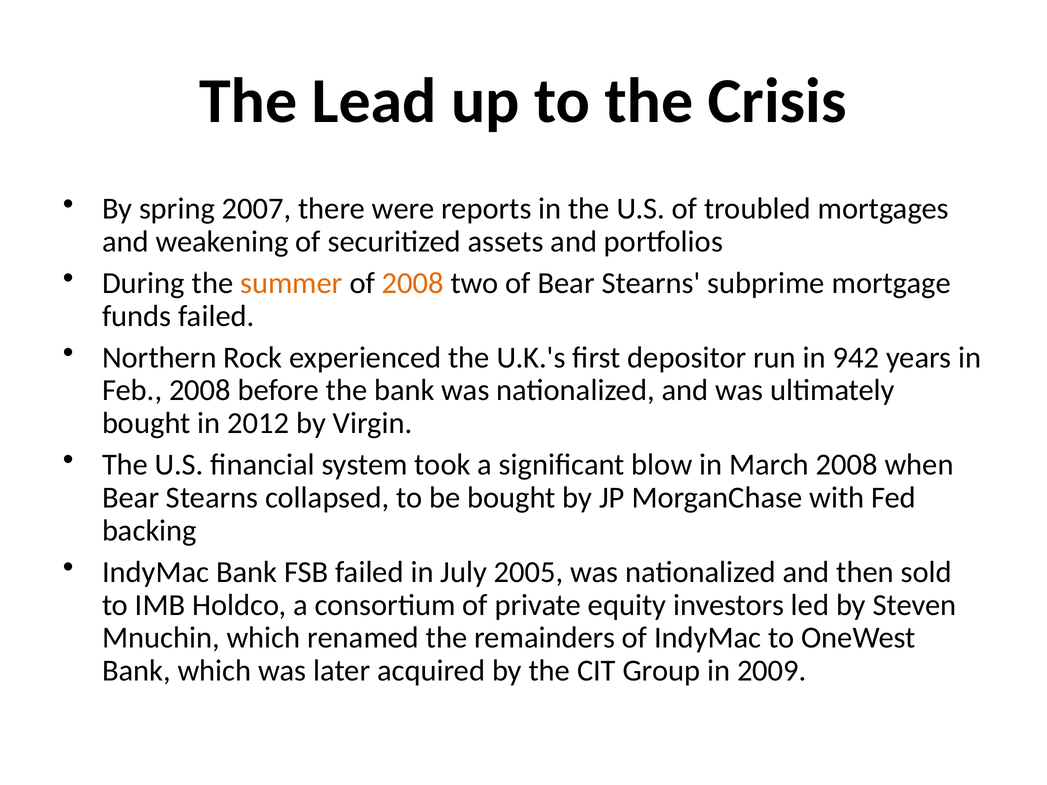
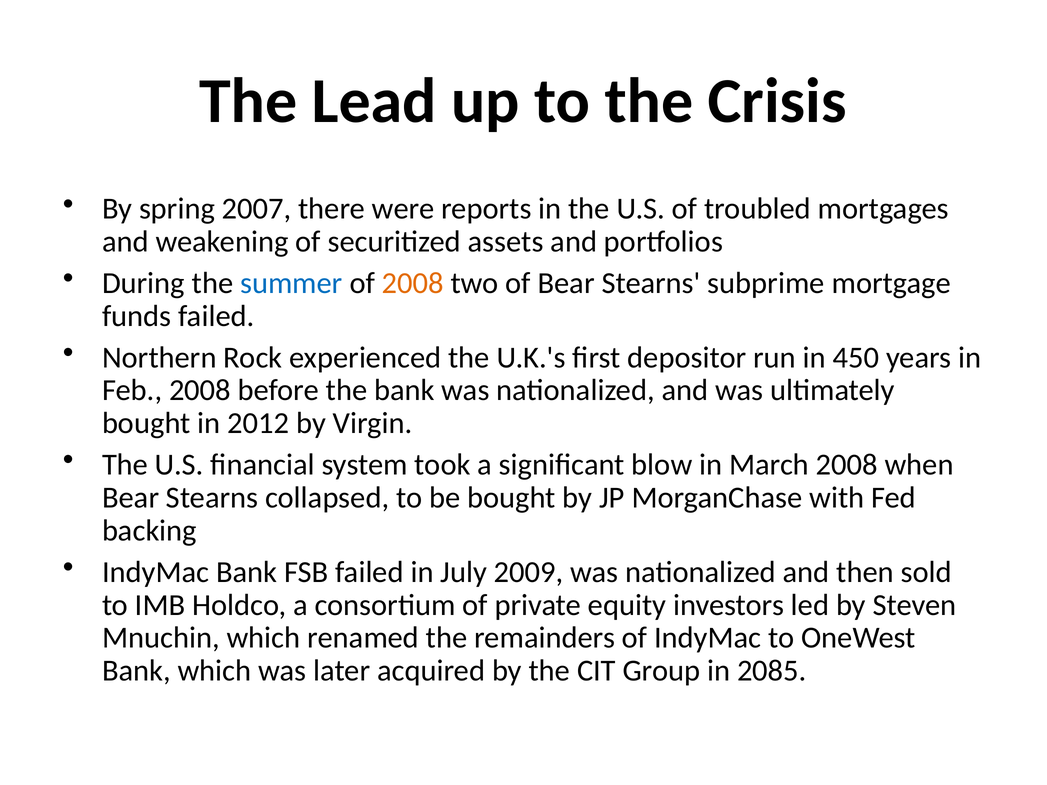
summer colour: orange -> blue (291, 283)
942: 942 -> 450 (856, 358)
2005: 2005 -> 2009 (529, 572)
2009: 2009 -> 2085 (772, 671)
